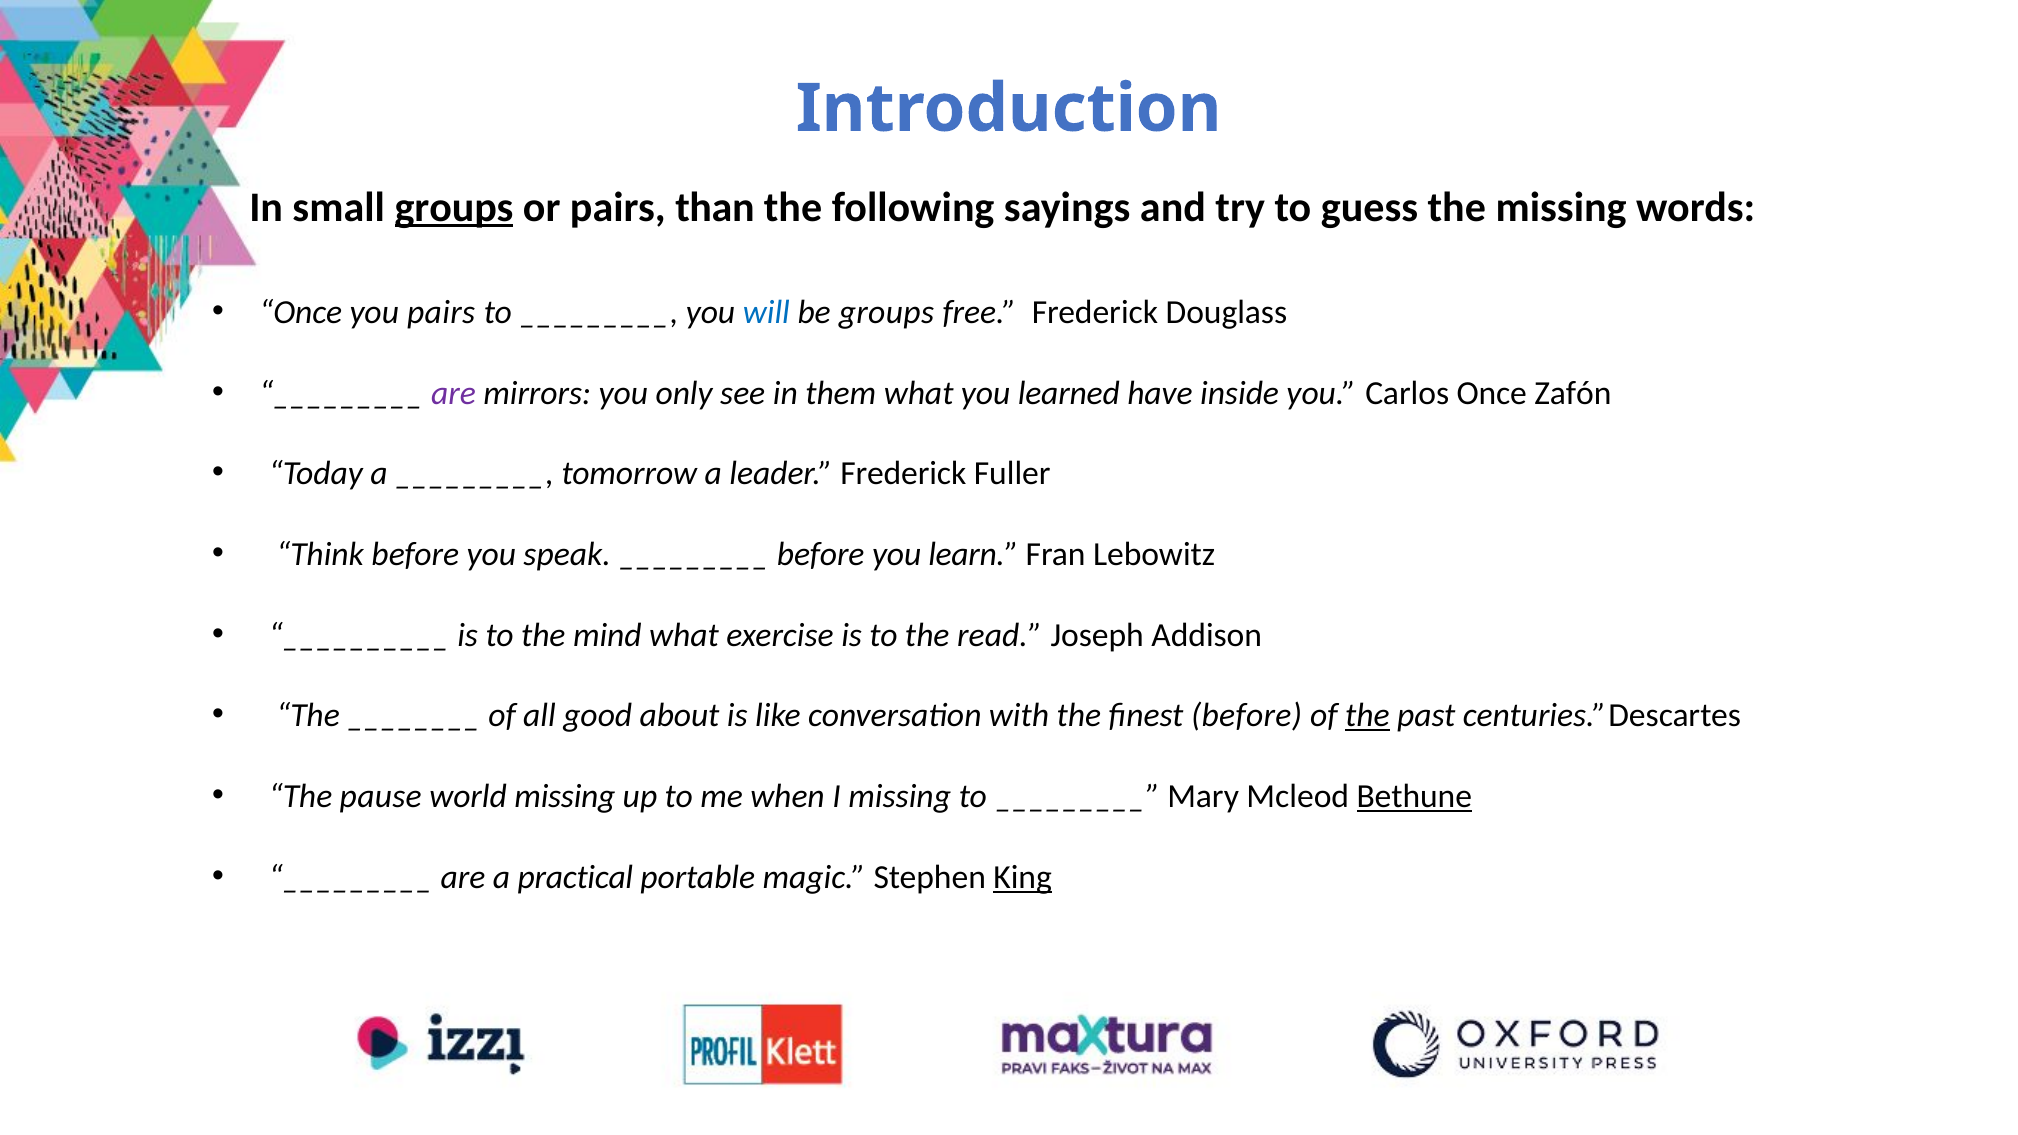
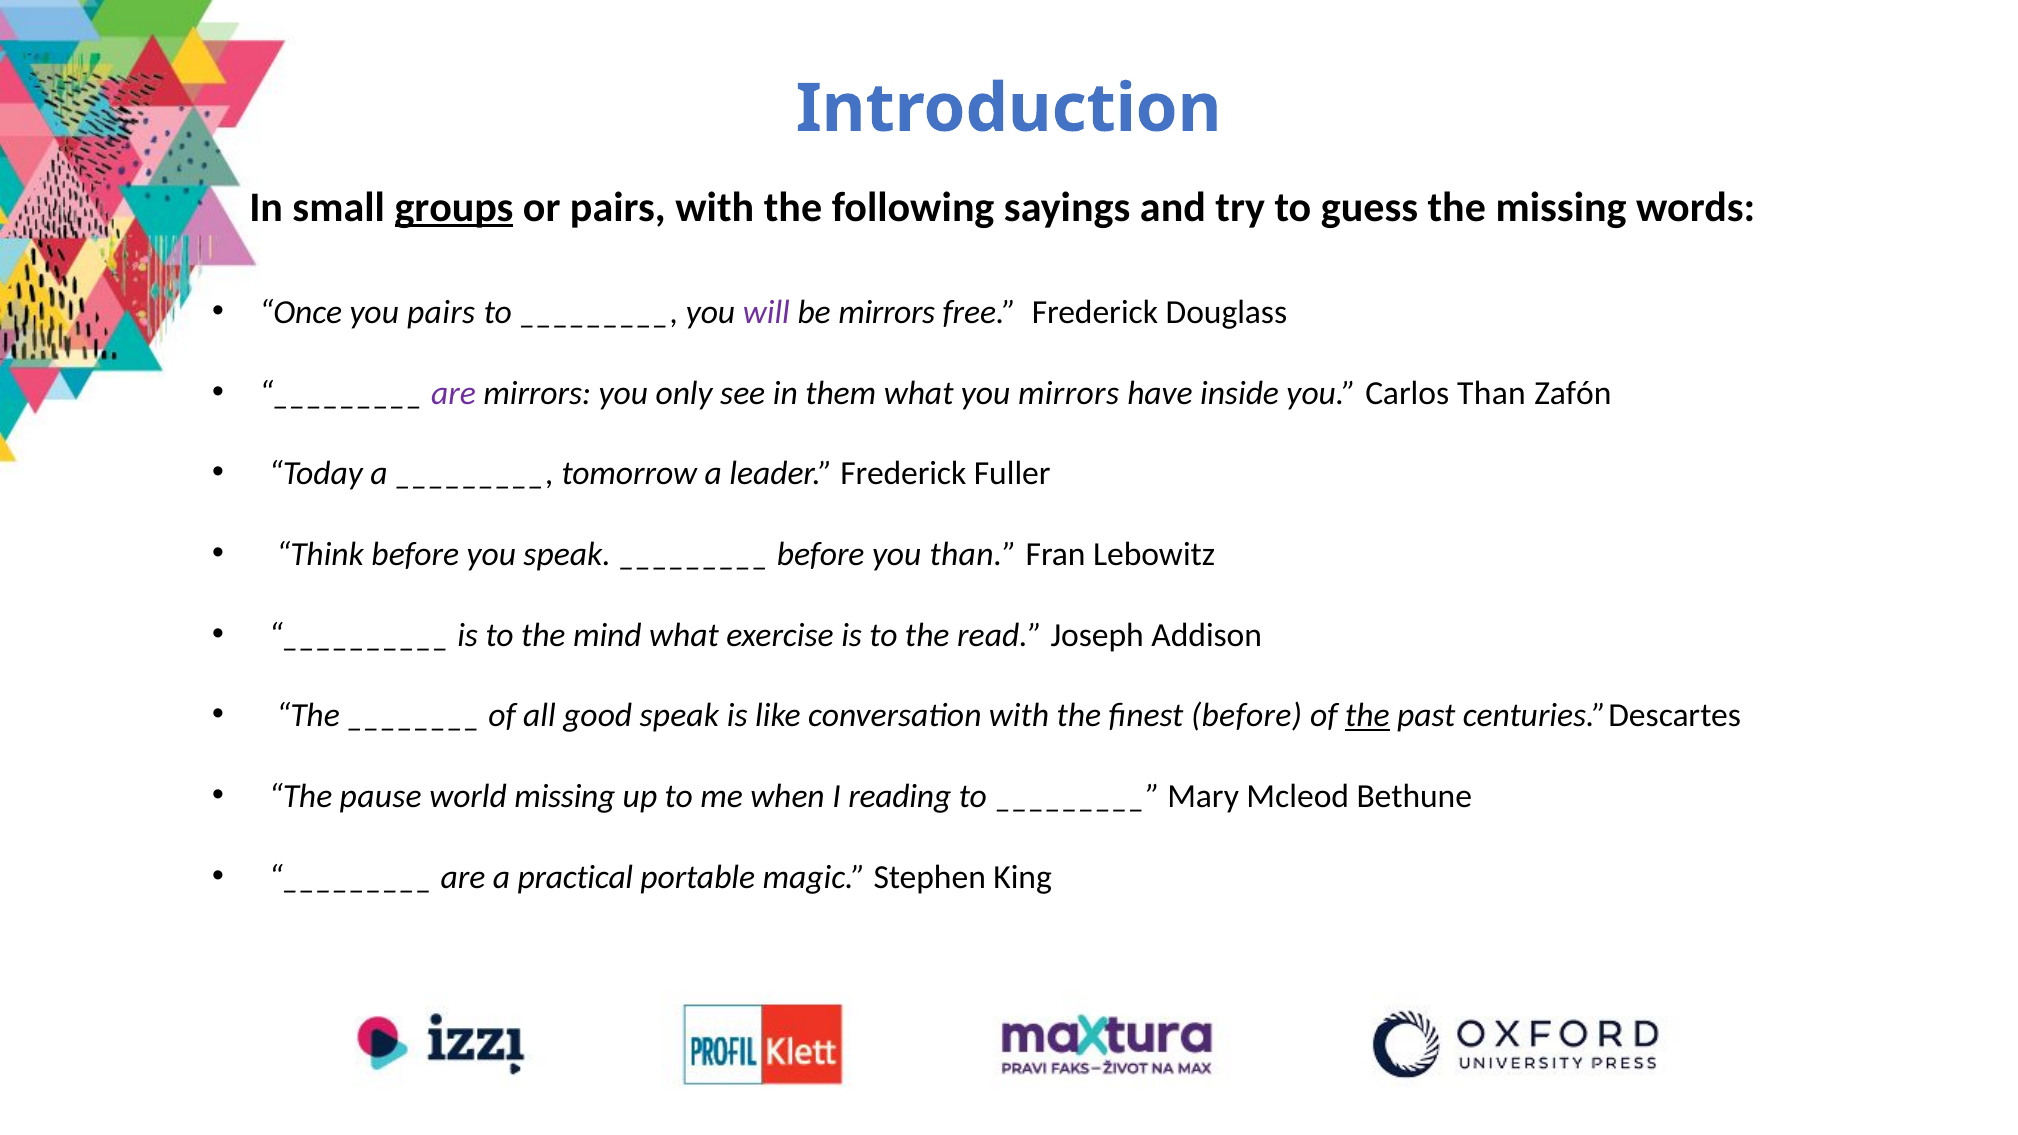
pairs than: than -> with (715, 207)
will colour: blue -> purple (766, 312)
be groups: groups -> mirrors (887, 312)
you learned: learned -> mirrors (1069, 393)
Carlos Once: Once -> Than (1491, 393)
you learn: learn -> than (973, 555)
good about: about -> speak (679, 716)
I missing: missing -> reading (900, 797)
Bethune underline: present -> none (1414, 797)
King underline: present -> none (1023, 877)
